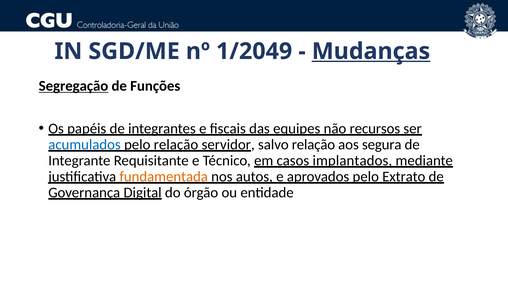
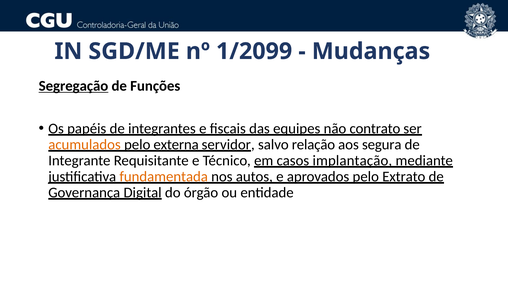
1/2049: 1/2049 -> 1/2099 (254, 51)
Mudanças underline: present -> none (371, 51)
recursos: recursos -> contrato (375, 128)
acumulados colour: blue -> orange (85, 144)
pelo relação: relação -> externa (176, 144)
implantados: implantados -> implantação (352, 160)
